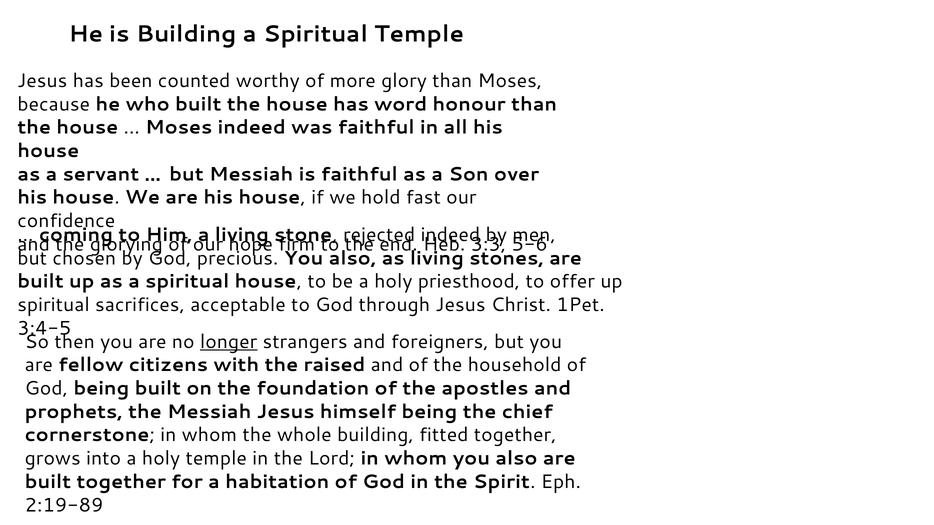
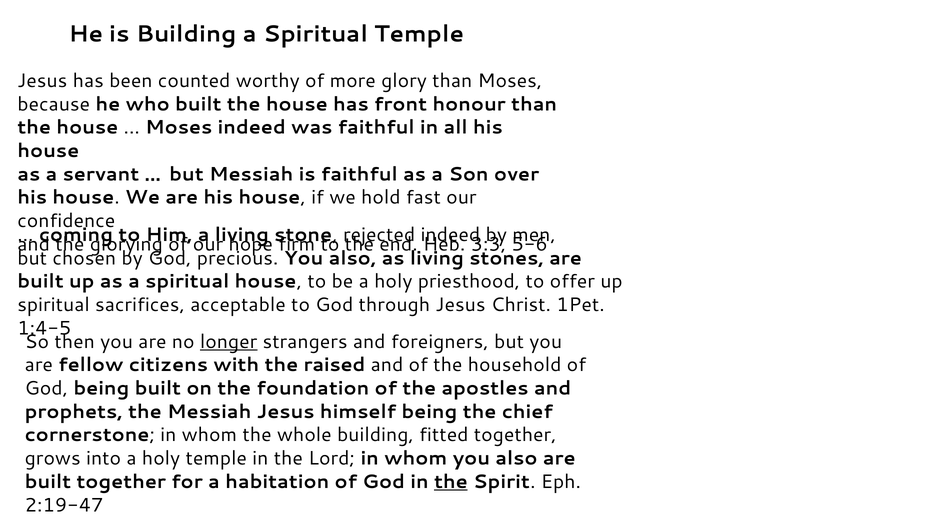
word: word -> front (401, 104)
3:4-5: 3:4-5 -> 1:4-5 (44, 328)
the underline: none -> present (451, 482)
2:19-89: 2:19-89 -> 2:19-47 (64, 505)
